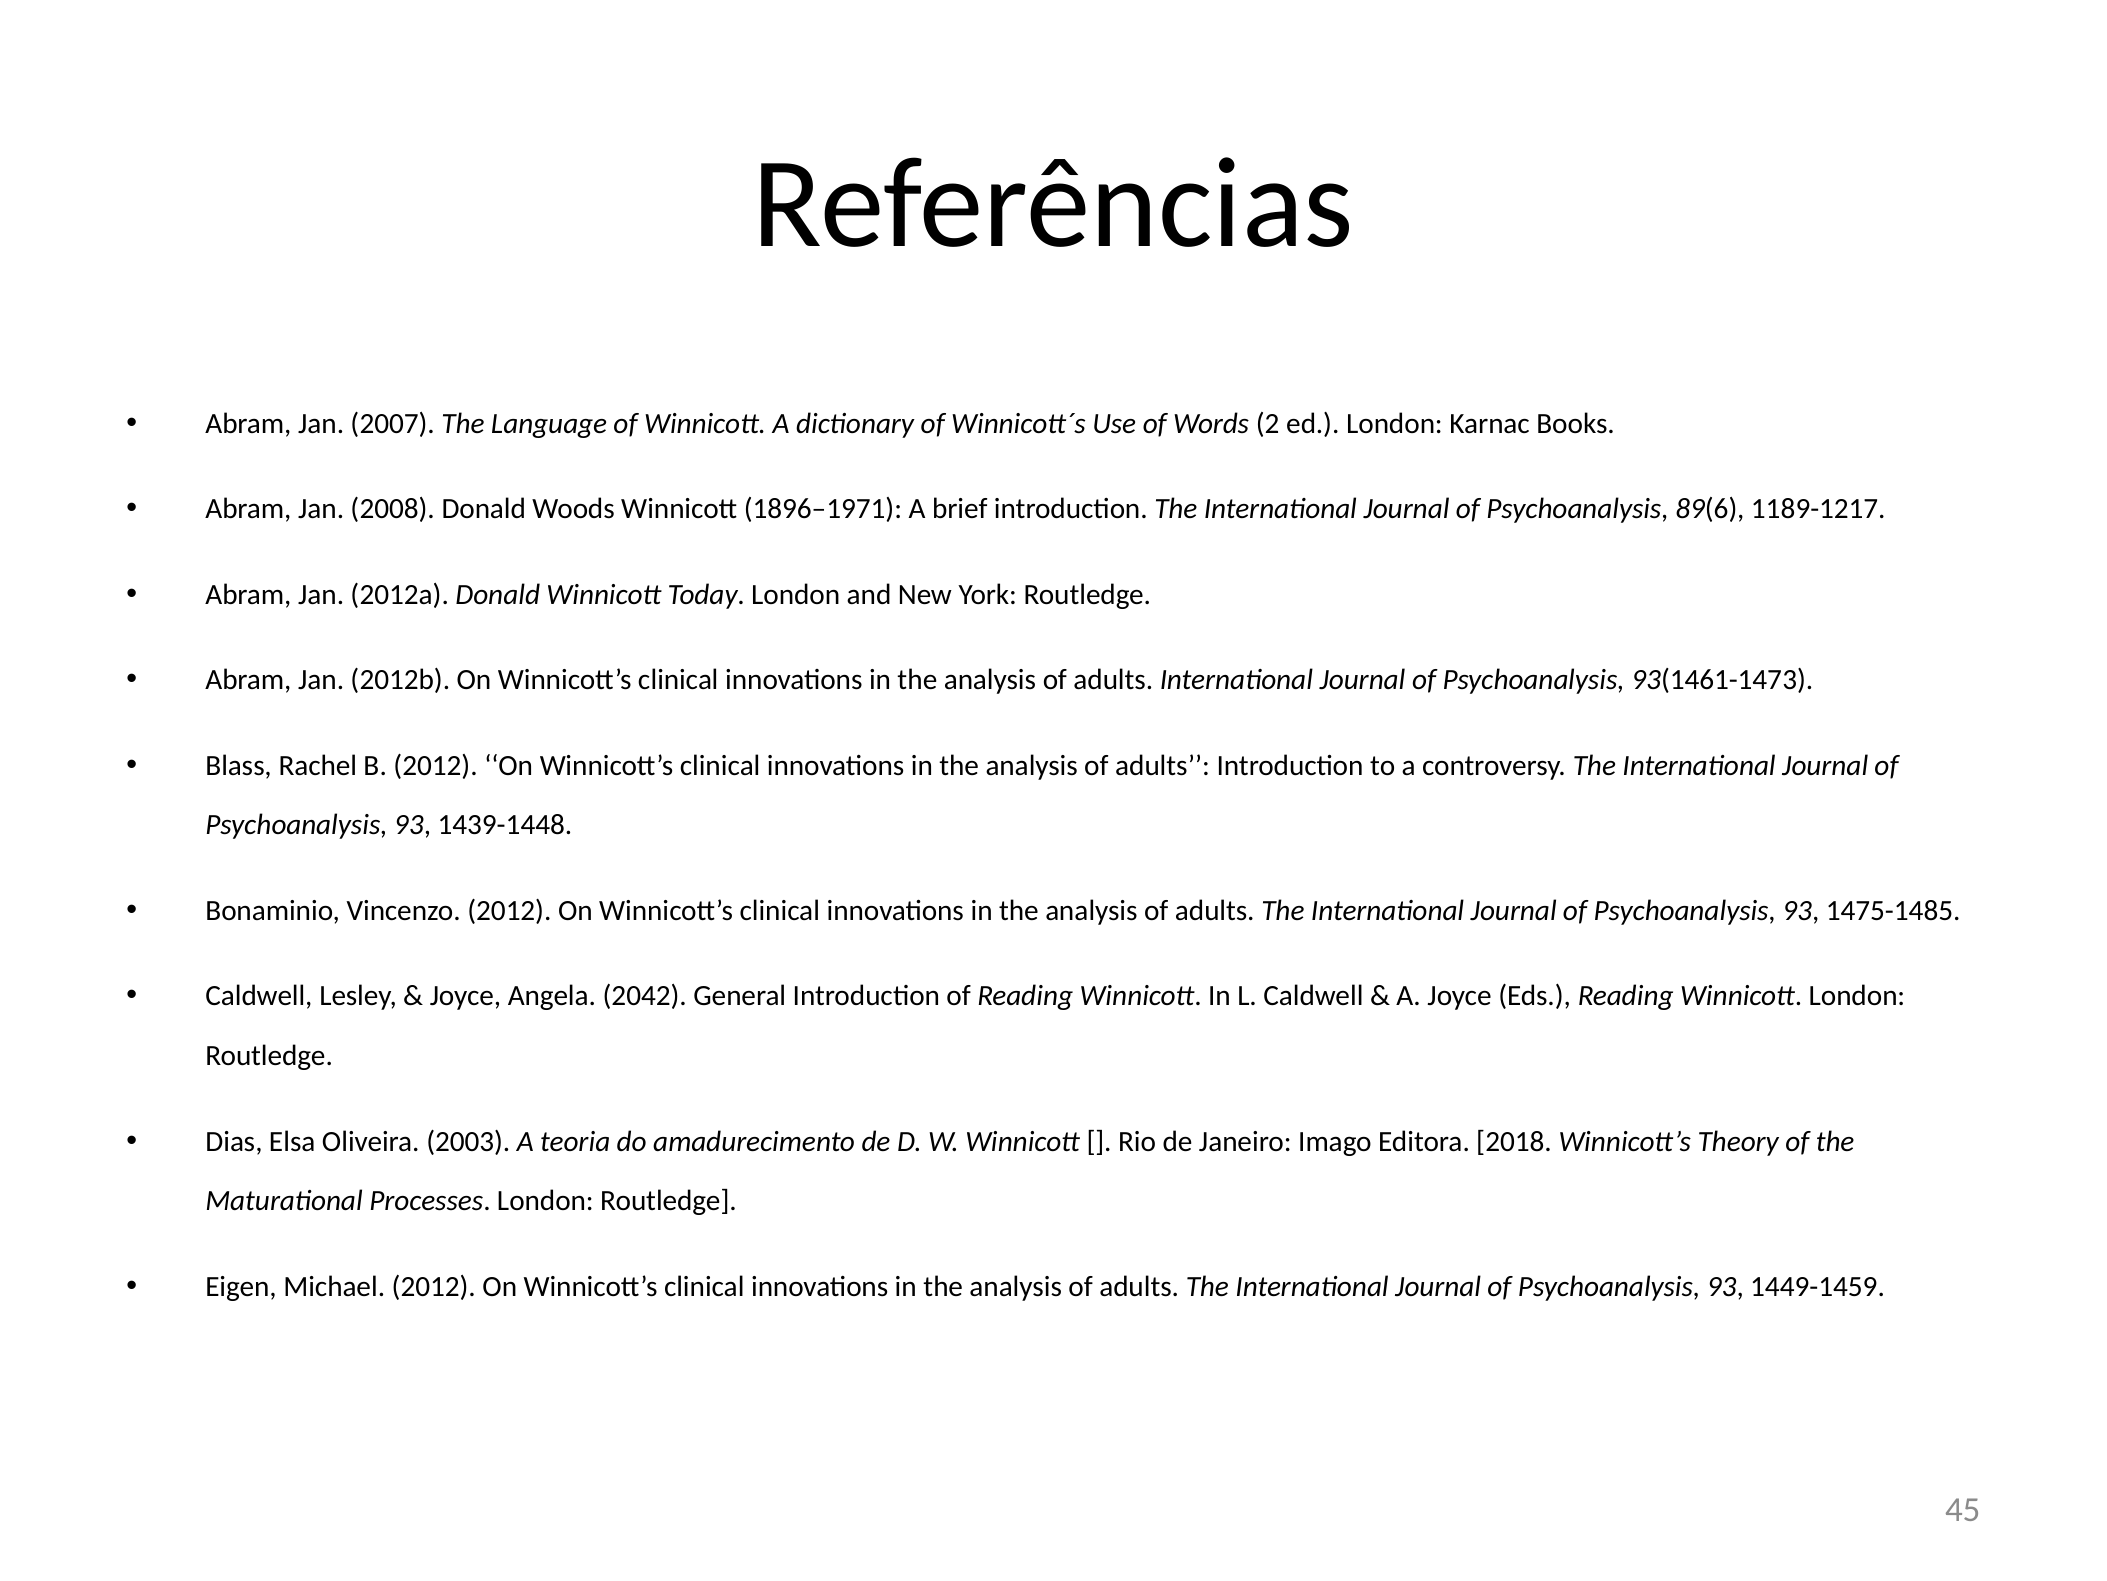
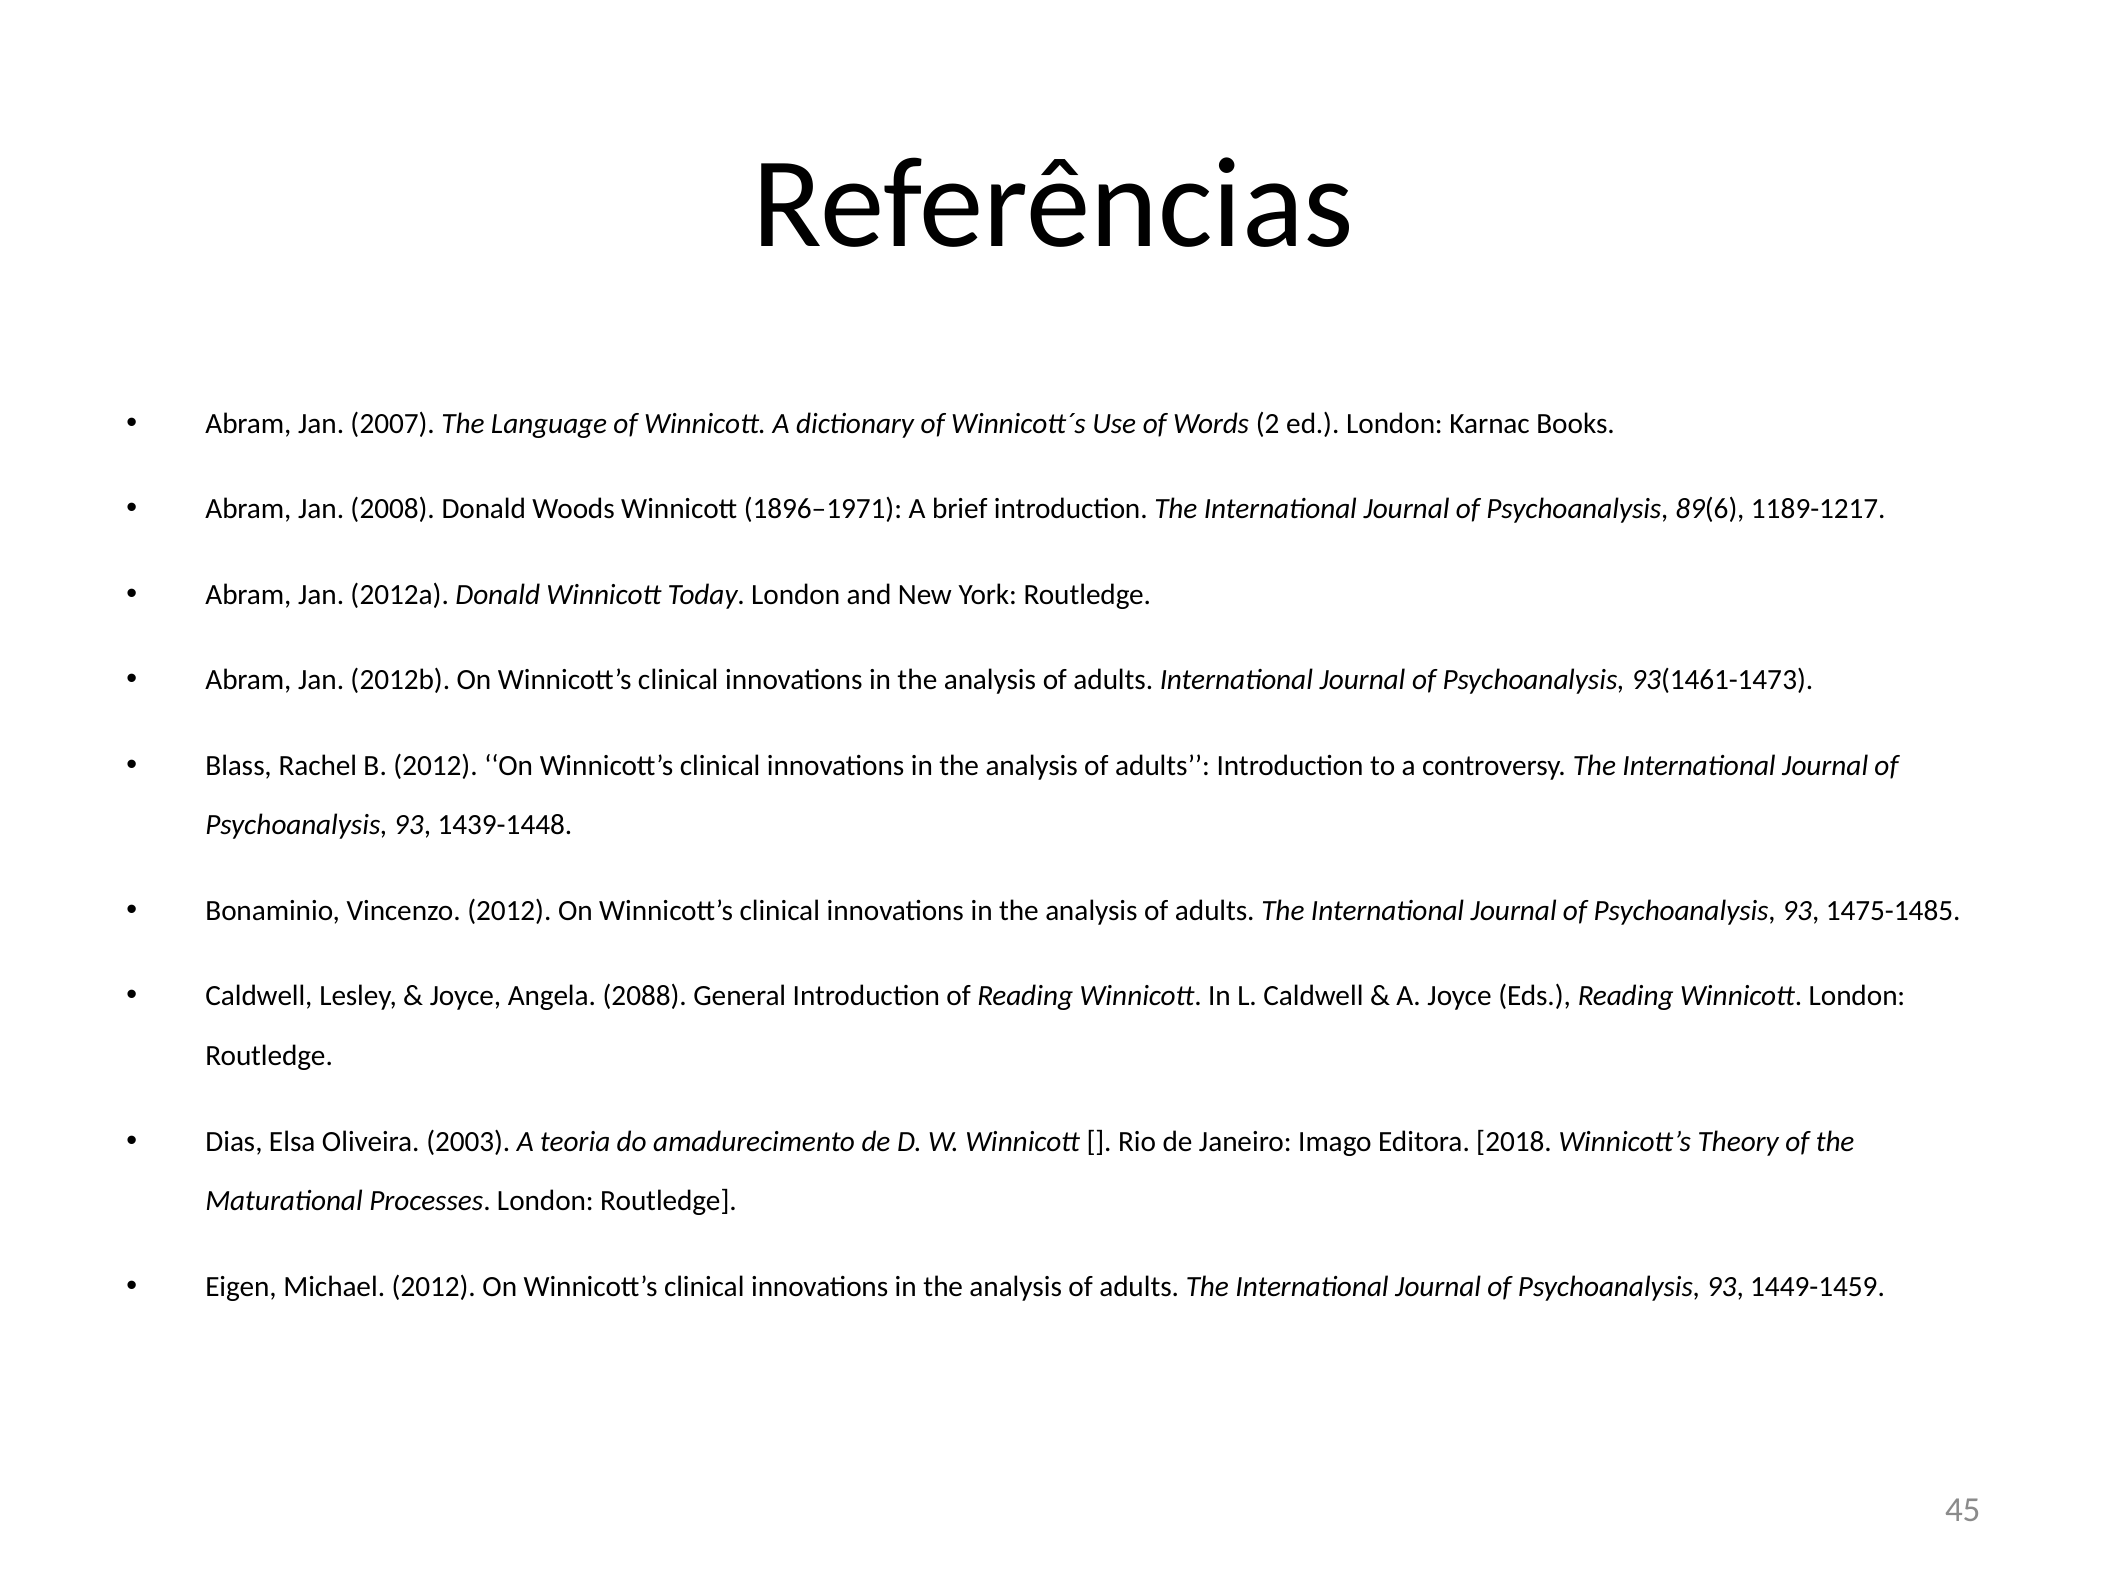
2042: 2042 -> 2088 (645, 996)
